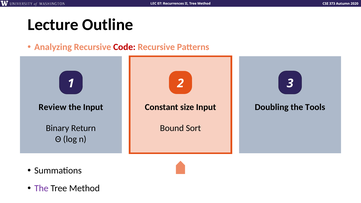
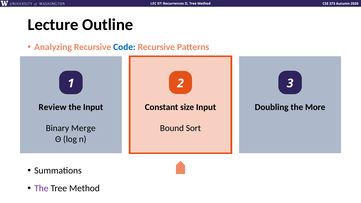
Code colour: red -> blue (124, 47)
Tools: Tools -> More (315, 107)
Return: Return -> Merge (83, 128)
